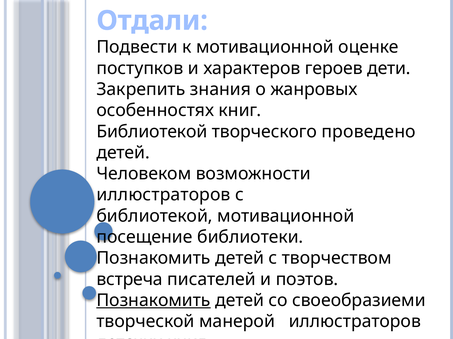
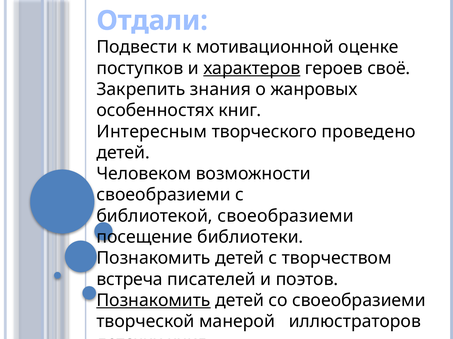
характеров underline: none -> present (252, 68)
дети: дети -> своё (389, 68)
Библиотекой: Библиотекой -> Интересным (152, 132)
иллюстраторов: иллюстраторов -> своеобразиеми (164, 195)
библиотекой мотивационной: мотивационной -> своеобразиеми (286, 216)
